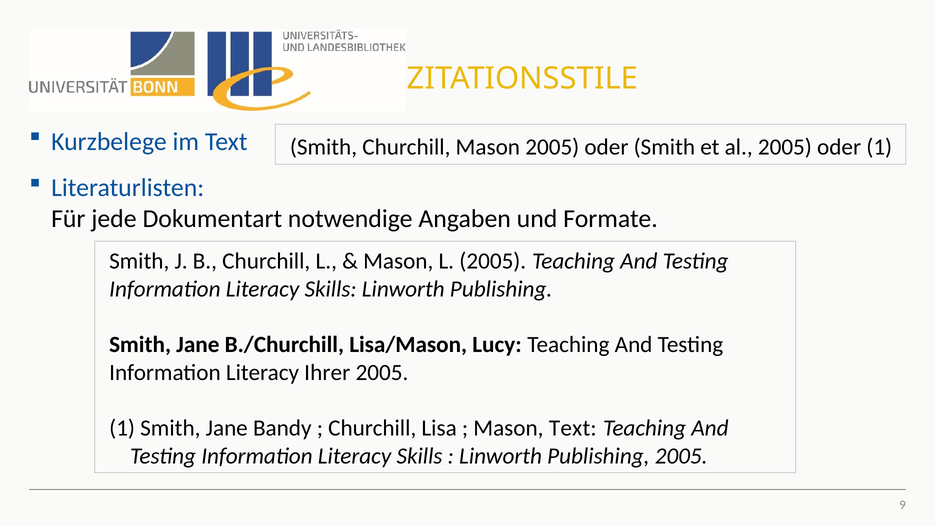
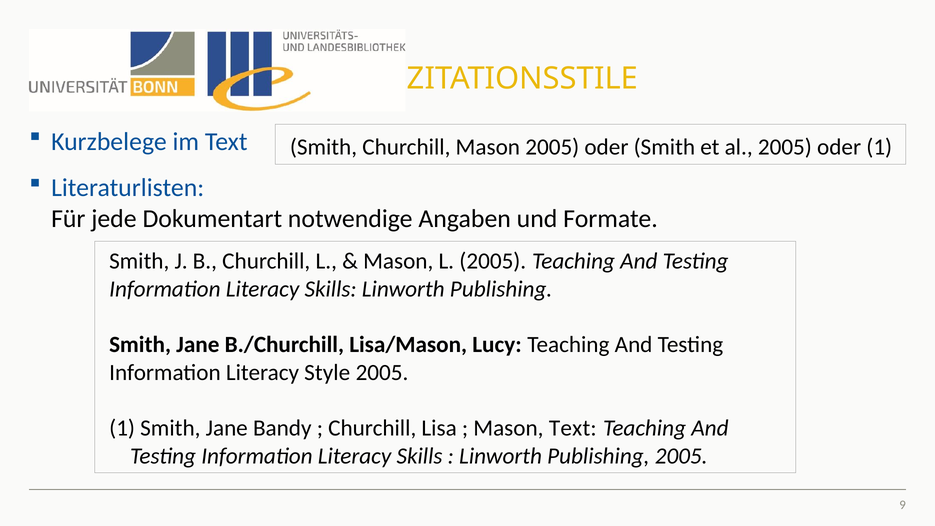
Ihrer: Ihrer -> Style (327, 372)
